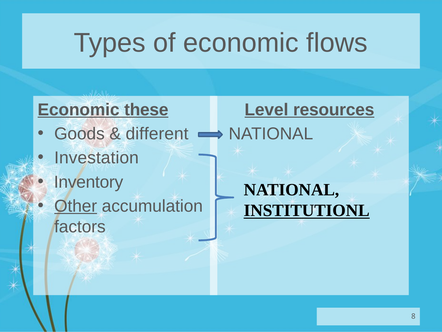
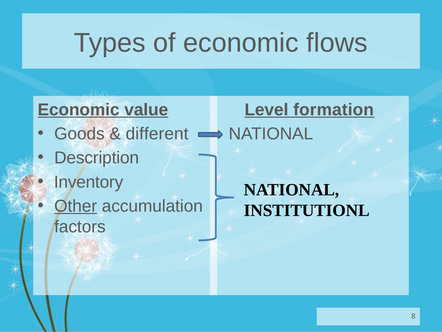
these: these -> value (146, 109)
resources: resources -> formation (334, 109)
Investation: Investation -> Description (97, 158)
INSTITUTIONL underline: present -> none (307, 210)
